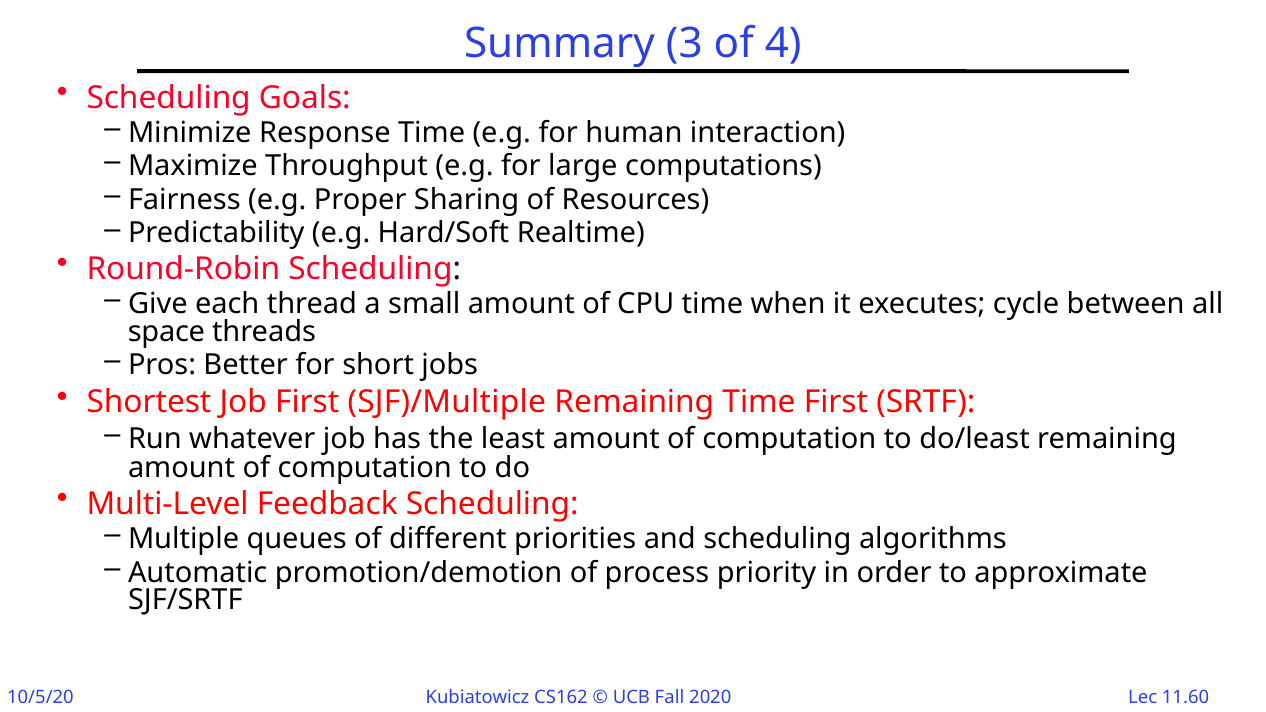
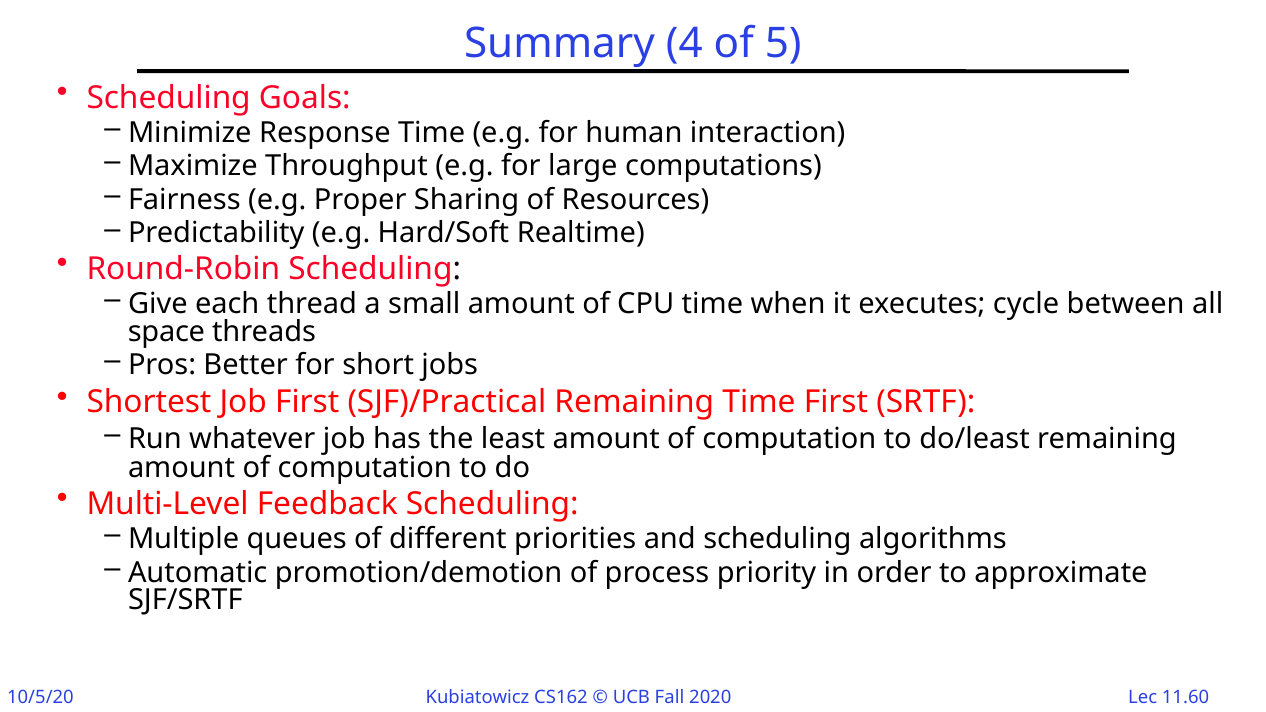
3: 3 -> 4 (684, 43)
4: 4 -> 5 (783, 43)
SJF)/Multiple: SJF)/Multiple -> SJF)/Practical (447, 402)
